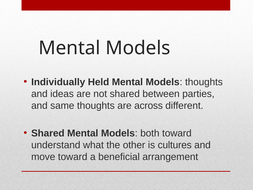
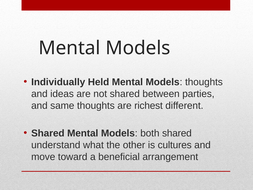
across: across -> richest (149, 106)
both toward: toward -> shared (177, 133)
